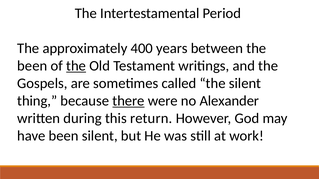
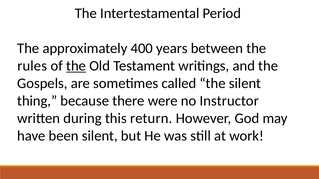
been: been -> rules (32, 66)
there underline: present -> none (128, 101)
Alexander: Alexander -> Instructor (229, 101)
